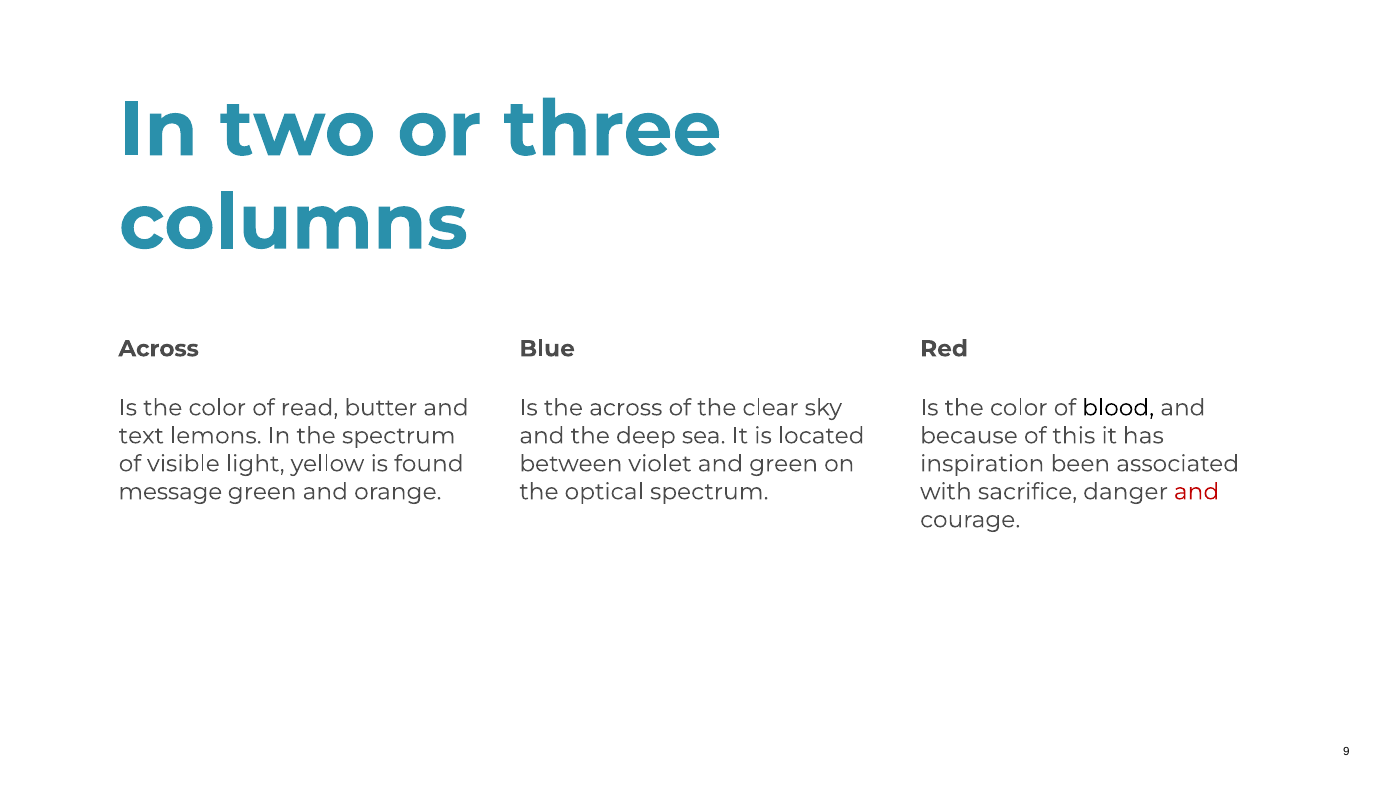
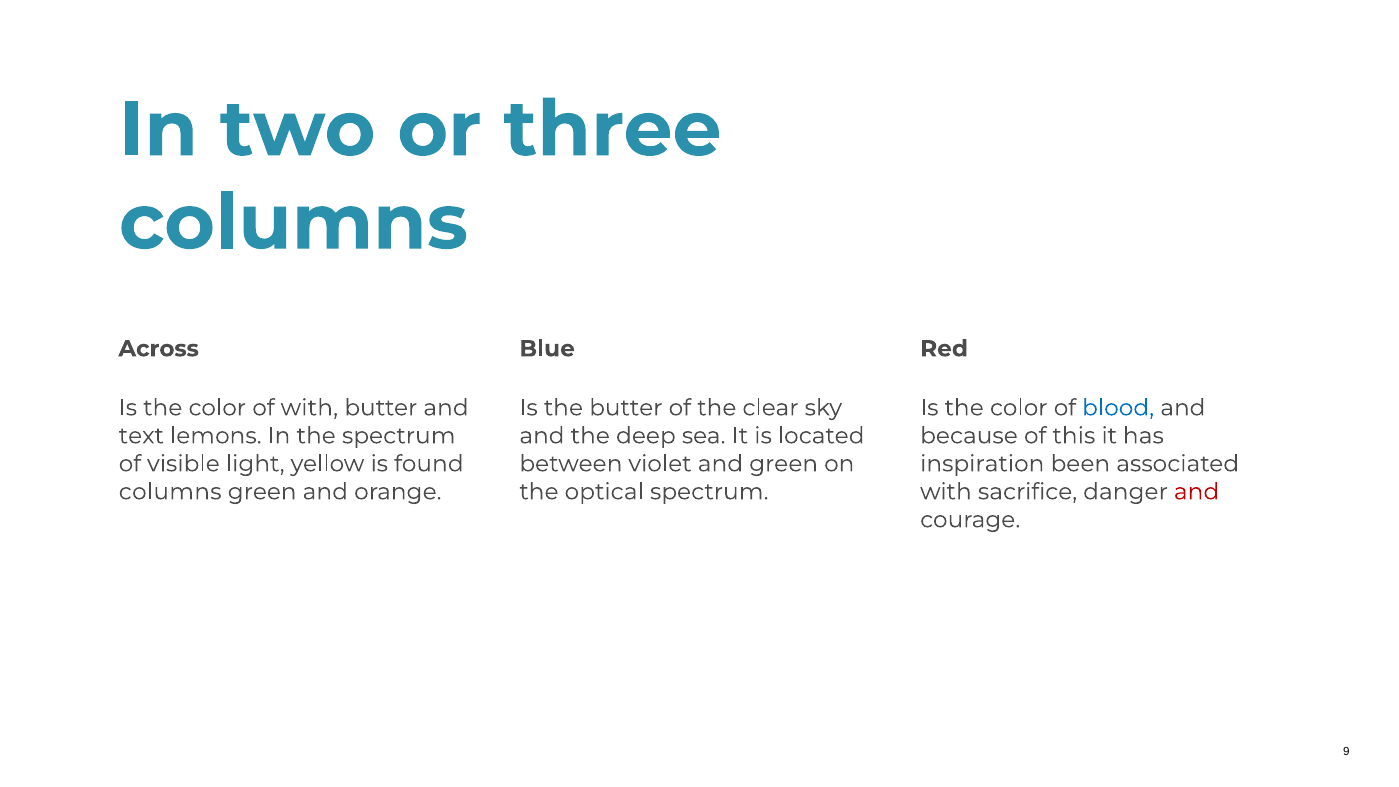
of read: read -> with (309, 408)
the across: across -> butter (626, 408)
blood colour: black -> blue (1118, 408)
message: message -> columns (170, 492)
